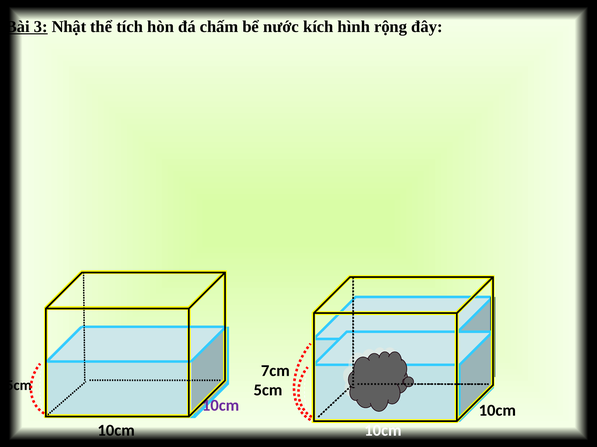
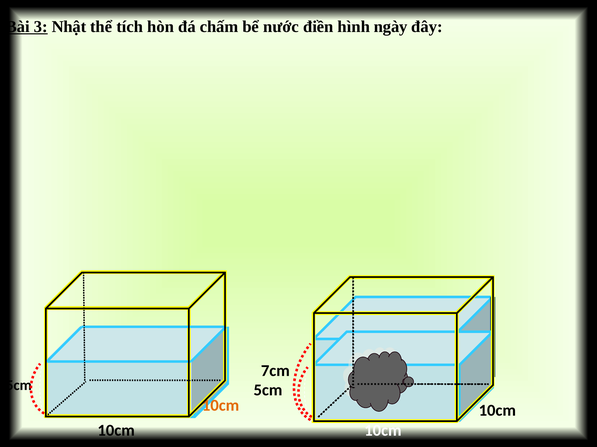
kích: kích -> điền (318, 27)
rộng: rộng -> ngày (391, 27)
10cm colour: purple -> orange (221, 406)
